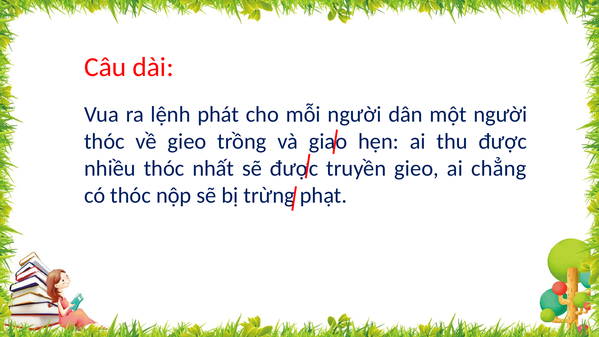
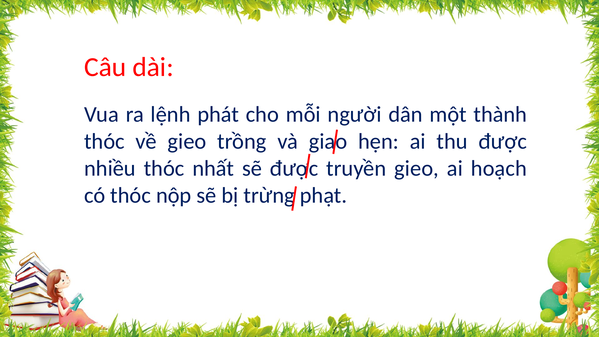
một người: người -> thành (500, 115)
chẳng: chẳng -> hoạch (499, 168)
